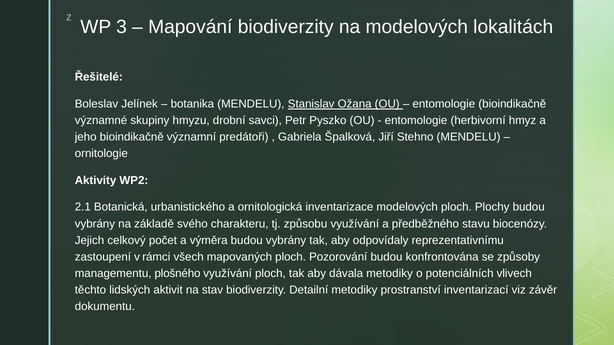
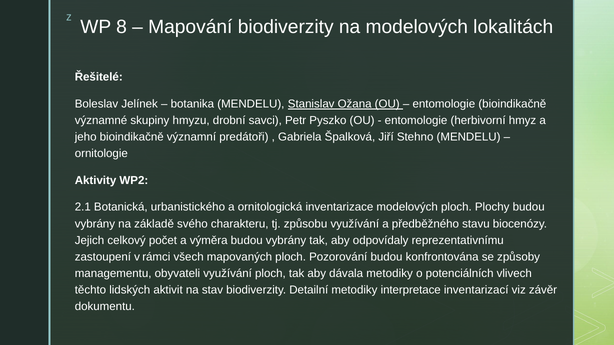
3: 3 -> 8 (122, 27)
plošného: plošného -> obyvateli (177, 274)
prostranství: prostranství -> interpretace (411, 290)
